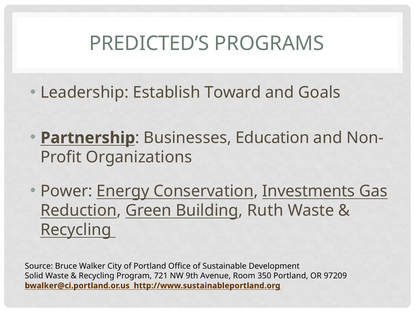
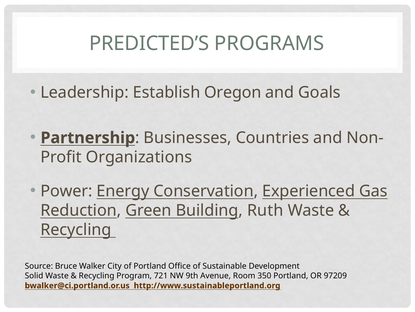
Toward: Toward -> Oregon (233, 92)
Education: Education -> Countries (272, 138)
Investments: Investments -> Experienced (309, 191)
